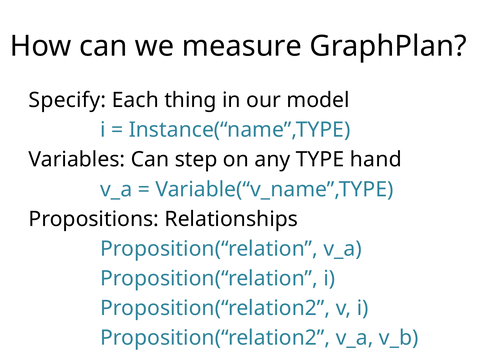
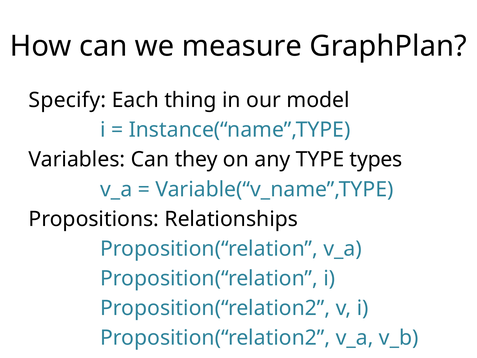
step: step -> they (196, 160)
hand: hand -> types (376, 160)
